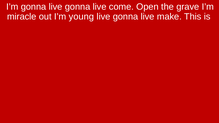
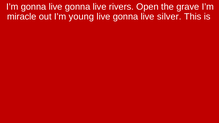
come: come -> rivers (121, 7)
make: make -> silver (169, 17)
